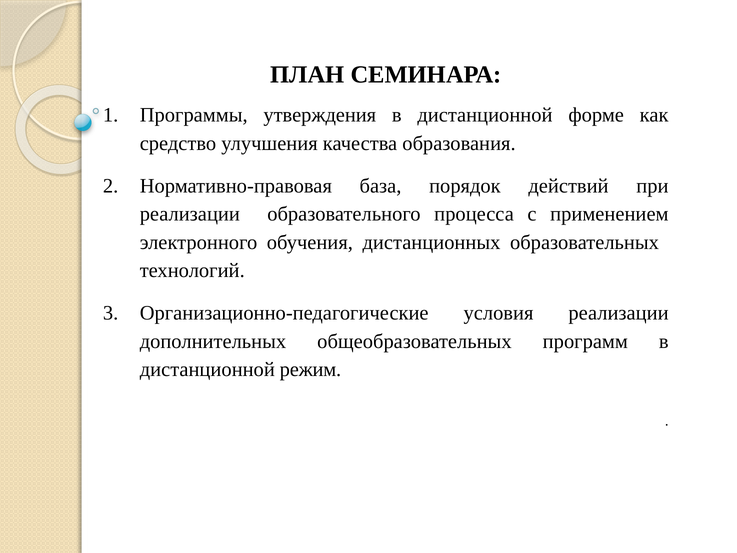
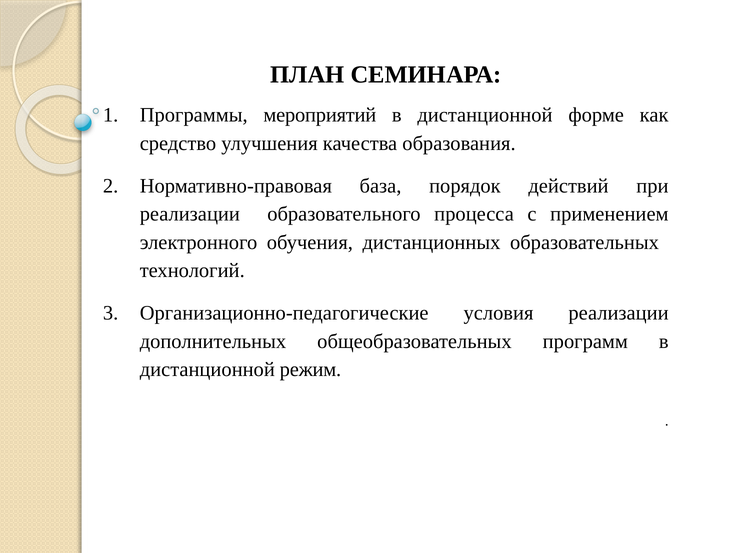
утверждения: утверждения -> мероприятий (320, 115)
